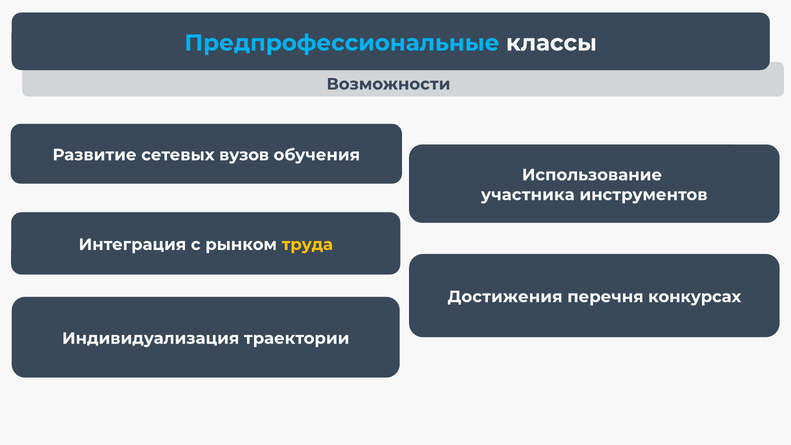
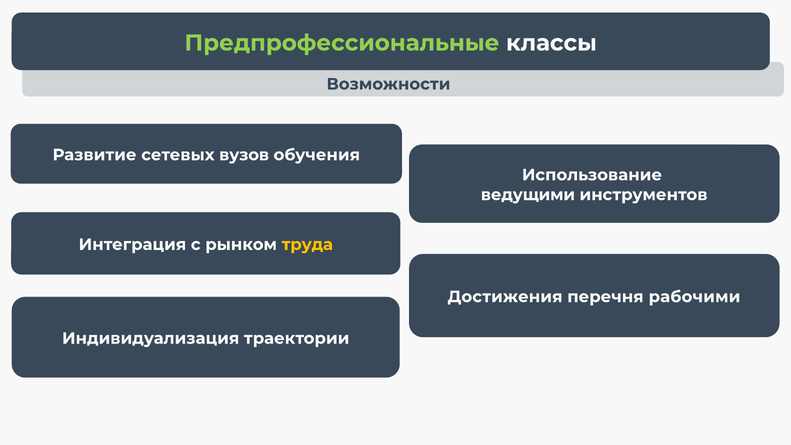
Предпрофессиональные colour: light blue -> light green (342, 43)
участника: участника -> ведущими (528, 195)
конкурсах: конкурсах -> рабочими (694, 297)
